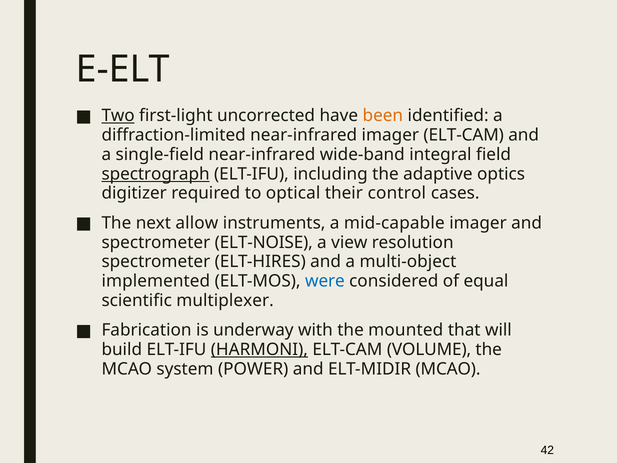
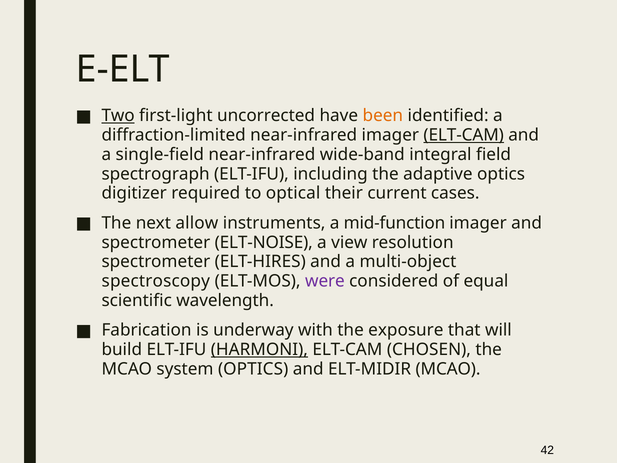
ELT-CAM underline: none -> present (464, 135)
spectrograph underline: present -> none (156, 174)
control: control -> current (397, 193)
mid-capable: mid-capable -> mid-function (394, 223)
implemented: implemented -> spectroscopy (156, 281)
were colour: blue -> purple (325, 281)
multiplexer: multiplexer -> wavelength (225, 300)
mounted: mounted -> exposure (406, 330)
VOLUME: VOLUME -> CHOSEN (429, 349)
system POWER: POWER -> OPTICS (253, 369)
